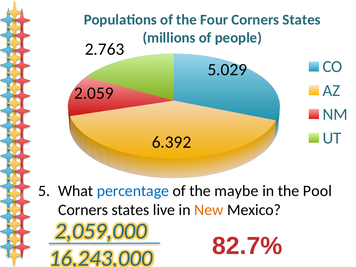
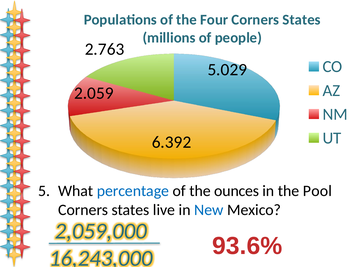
maybe: maybe -> ounces (237, 191)
New colour: orange -> blue (209, 210)
82.7%: 82.7% -> 93.6% (247, 246)
